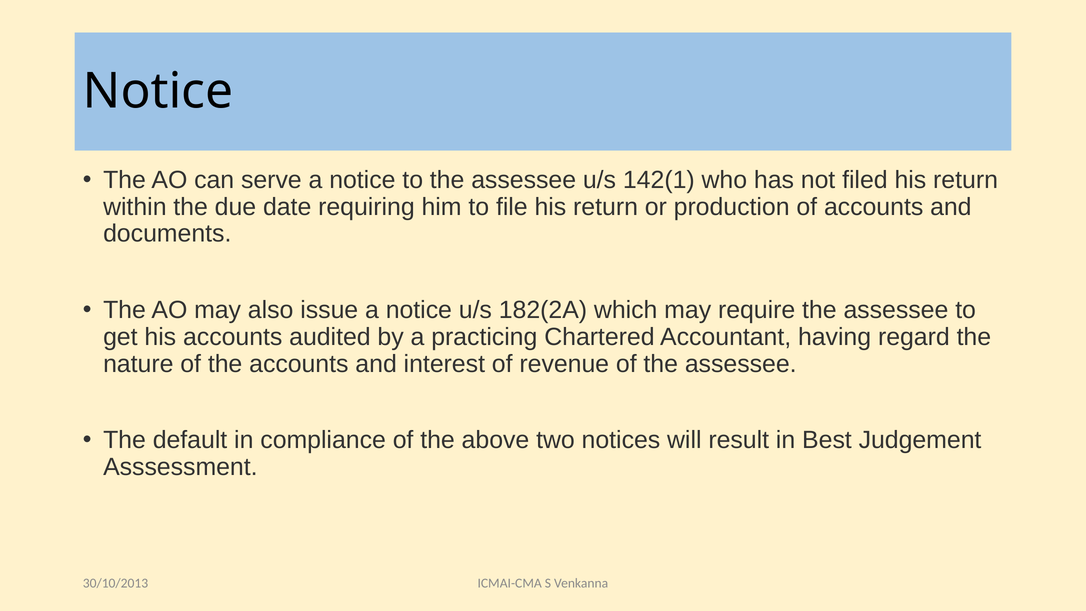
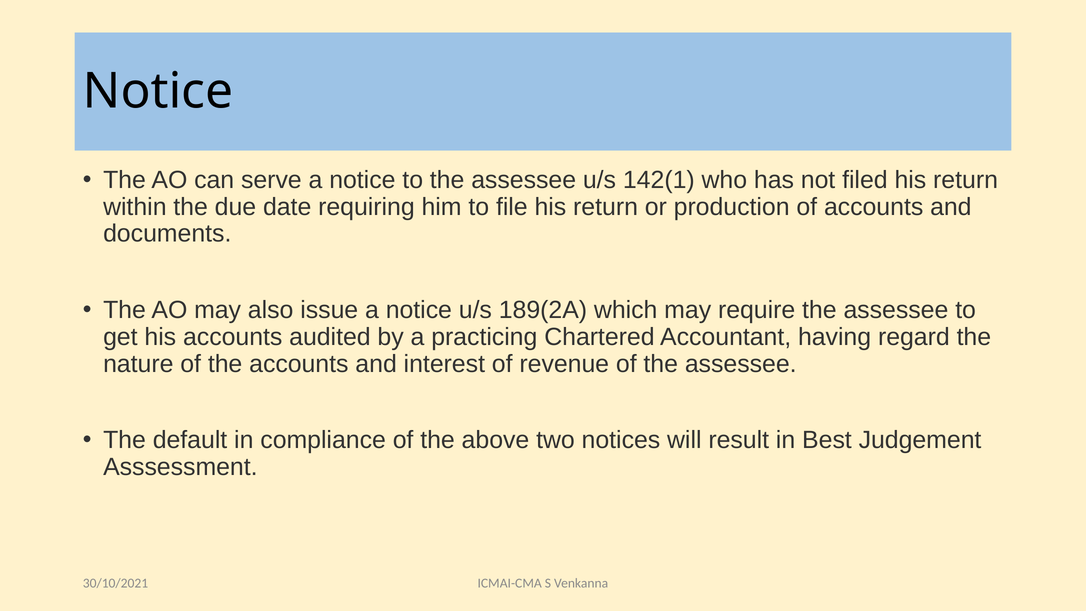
182(2A: 182(2A -> 189(2A (543, 310)
30/10/2013: 30/10/2013 -> 30/10/2021 (115, 583)
